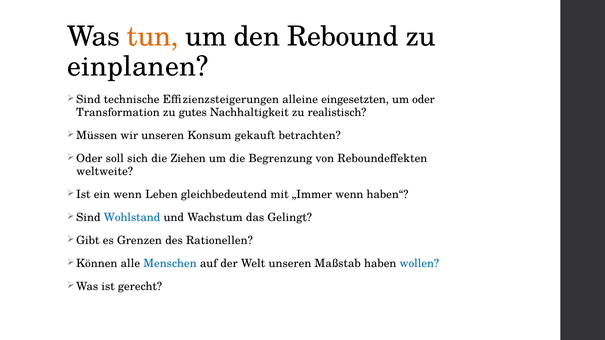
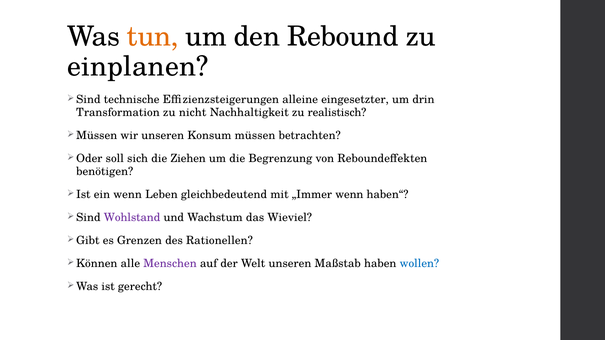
eingesetzten: eingesetzten -> eingesetzter (355, 100)
oder: oder -> drin (423, 100)
gutes: gutes -> nicht (193, 113)
gekauft: gekauft -> müssen (255, 136)
weltweite: weltweite -> benötigen (105, 172)
Wohlstand colour: blue -> purple (132, 218)
Gelingt: Gelingt -> Wieviel (290, 218)
Menschen colour: blue -> purple (170, 264)
